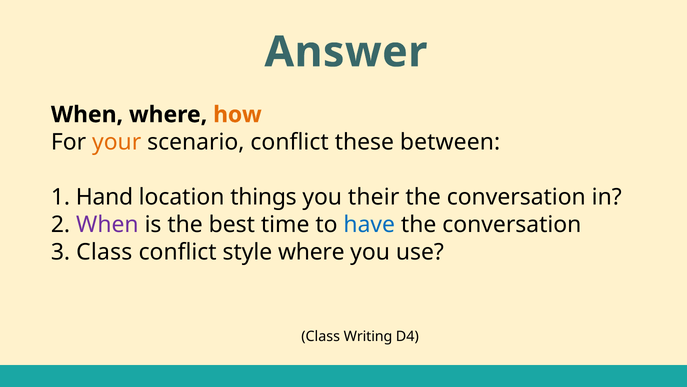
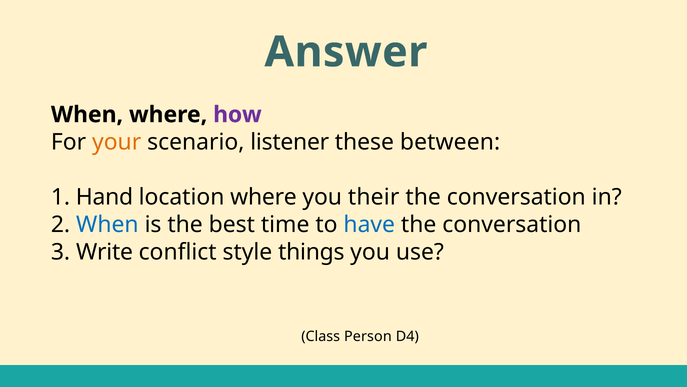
how colour: orange -> purple (237, 114)
scenario conflict: conflict -> listener (290, 142)
location things: things -> where (264, 197)
When colour: purple -> blue (107, 224)
3 Class: Class -> Write (104, 252)
style where: where -> things (311, 252)
Writing: Writing -> Person (368, 336)
